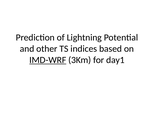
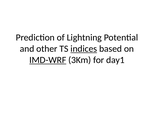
indices underline: none -> present (84, 49)
